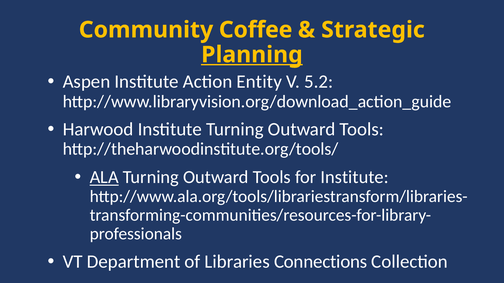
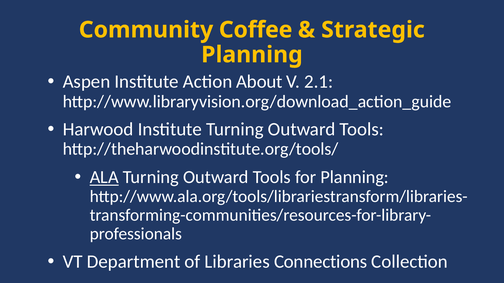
Planning underline: present -> none (252, 55)
Entity: Entity -> About (259, 82)
5.2: 5.2 -> 2.1 (319, 82)
for Institute: Institute -> Planning (355, 178)
